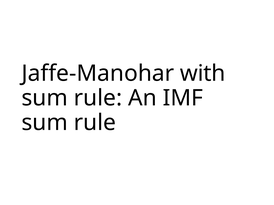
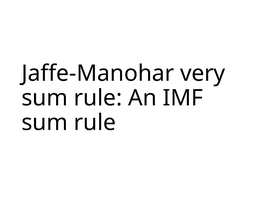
with: with -> very (203, 74)
